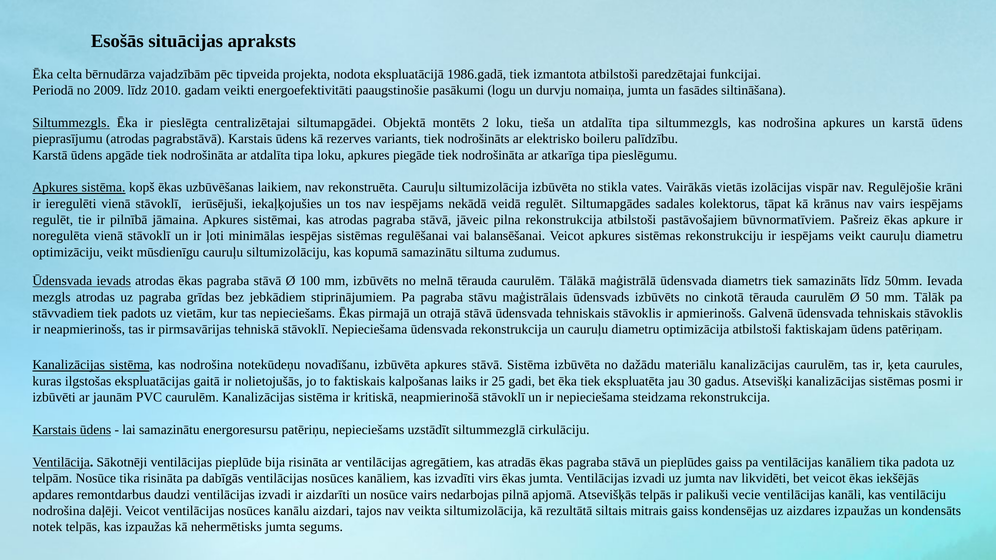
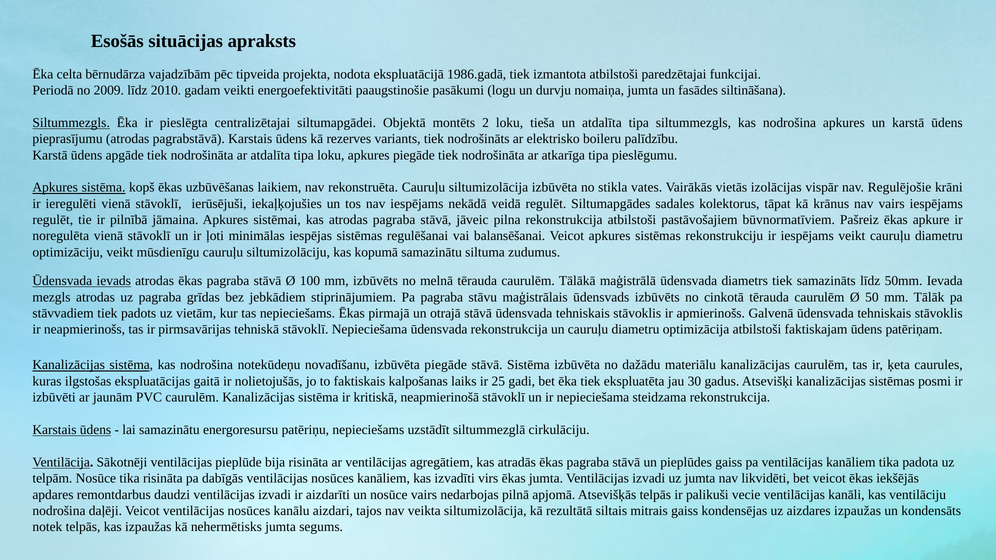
izbūvēta apkures: apkures -> piegāde (446, 365)
